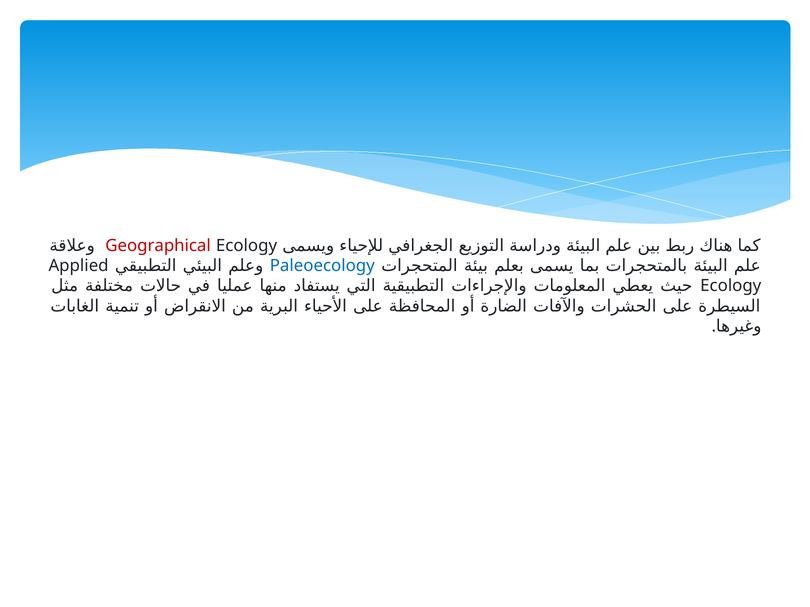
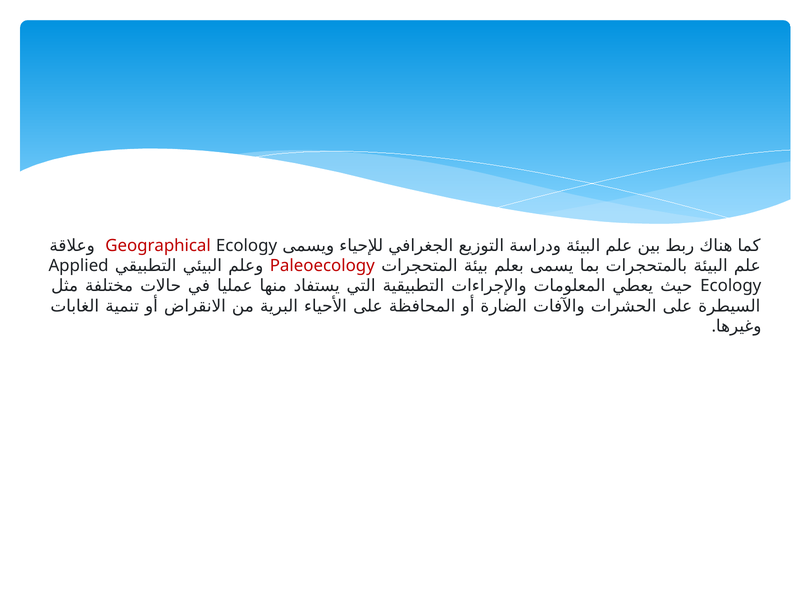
Paleoecology colour: blue -> red (322, 266)
